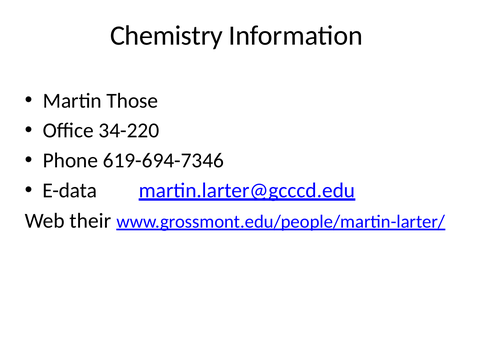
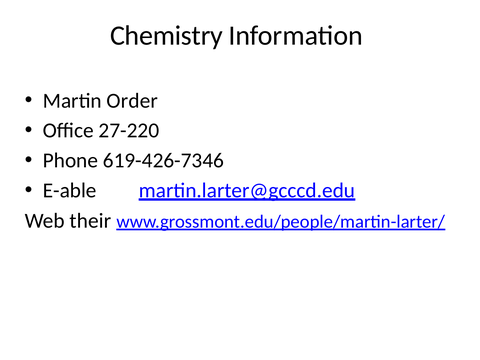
Those: Those -> Order (132, 101)
34-220: 34-220 -> 27-220 (129, 131)
619-694-7346: 619-694-7346 -> 619-426-7346 (163, 160)
E-data: E-data -> E-able (70, 190)
